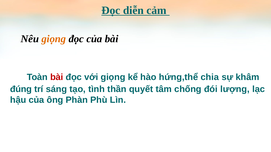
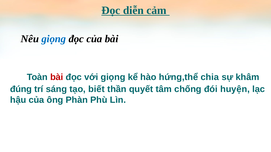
giọng colour: orange -> blue (54, 39)
tình: tình -> biết (96, 89)
lượng: lượng -> huyện (235, 89)
